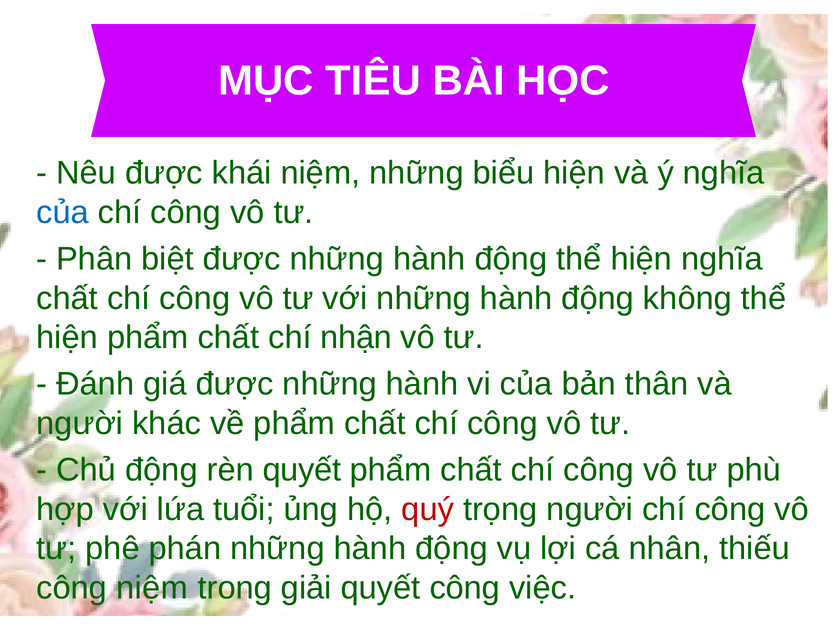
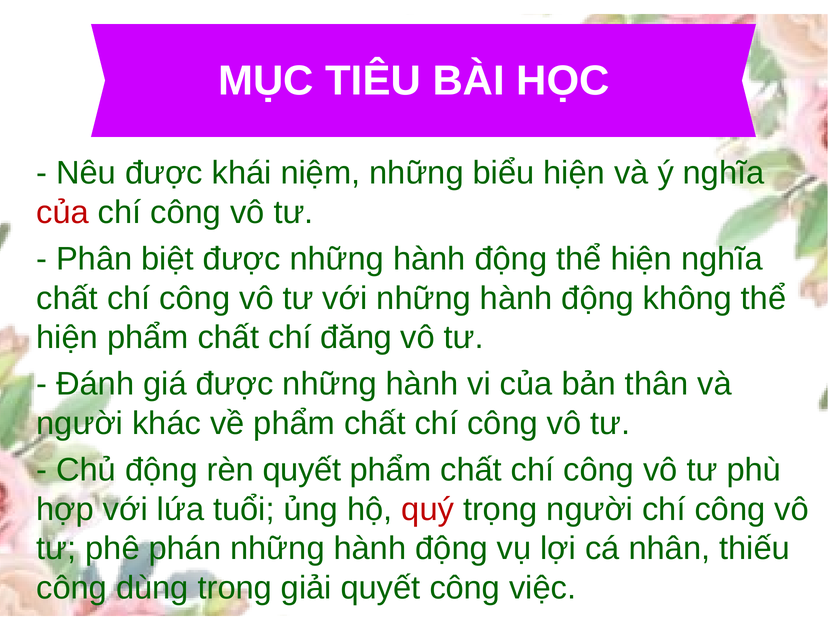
của colour: blue -> red (63, 212)
nhận: nhận -> đăng (356, 337)
công niệm: niệm -> dùng (152, 588)
